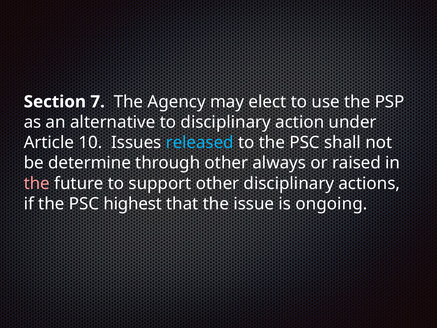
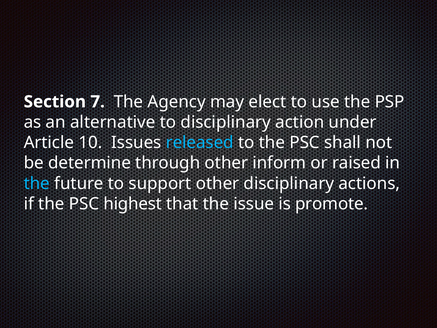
always: always -> inform (279, 163)
the colour: pink -> light blue (37, 183)
ongoing: ongoing -> promote (332, 204)
